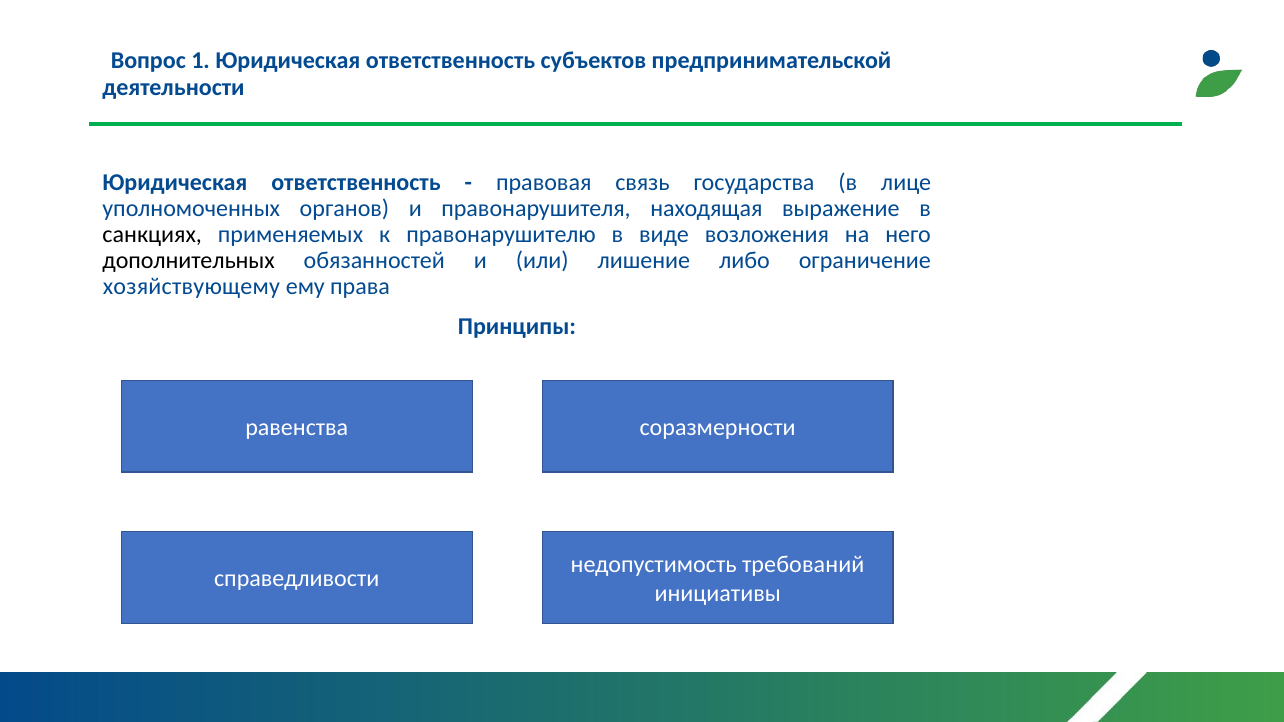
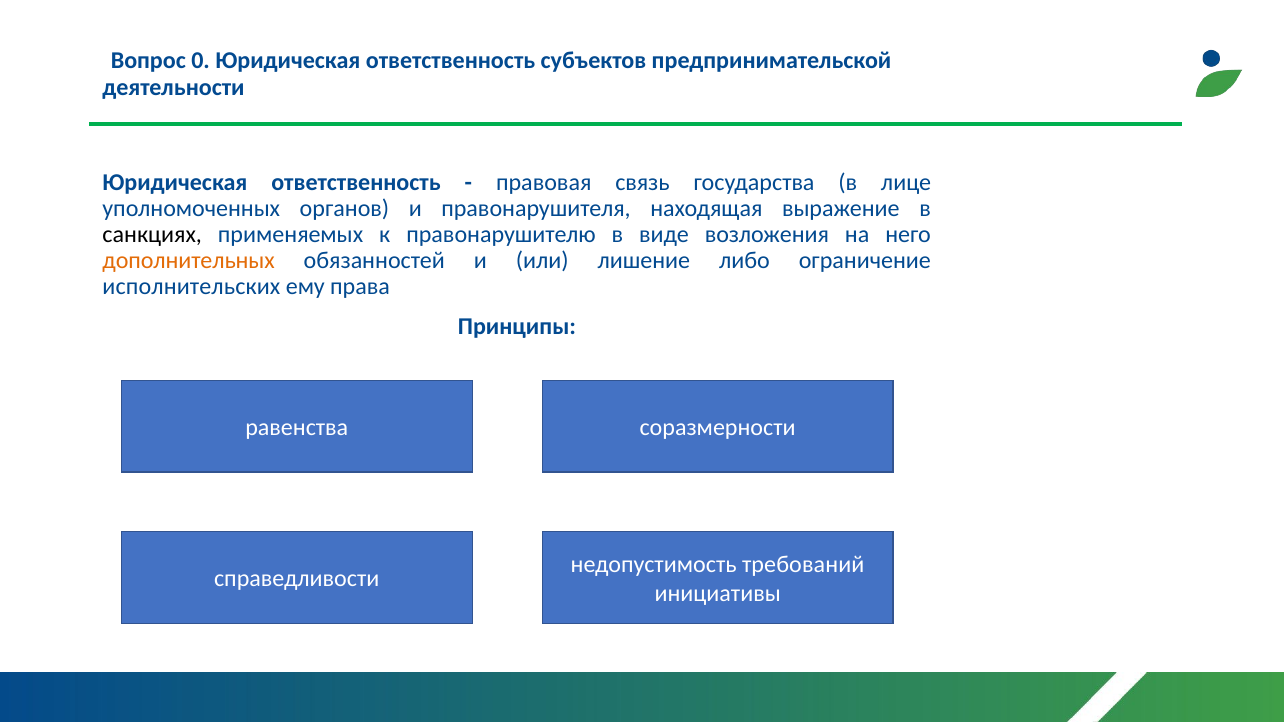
1: 1 -> 0 (201, 60)
дополнительных colour: black -> orange (189, 261)
хозяйствующему: хозяйствующему -> исполнительских (191, 287)
